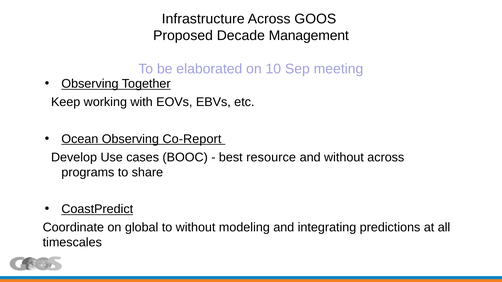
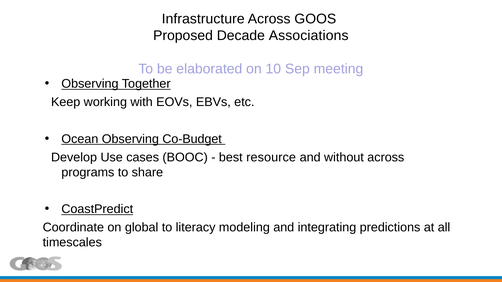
Management: Management -> Associations (309, 36)
Co-Report: Co-Report -> Co-Budget (192, 139)
to without: without -> literacy (196, 228)
